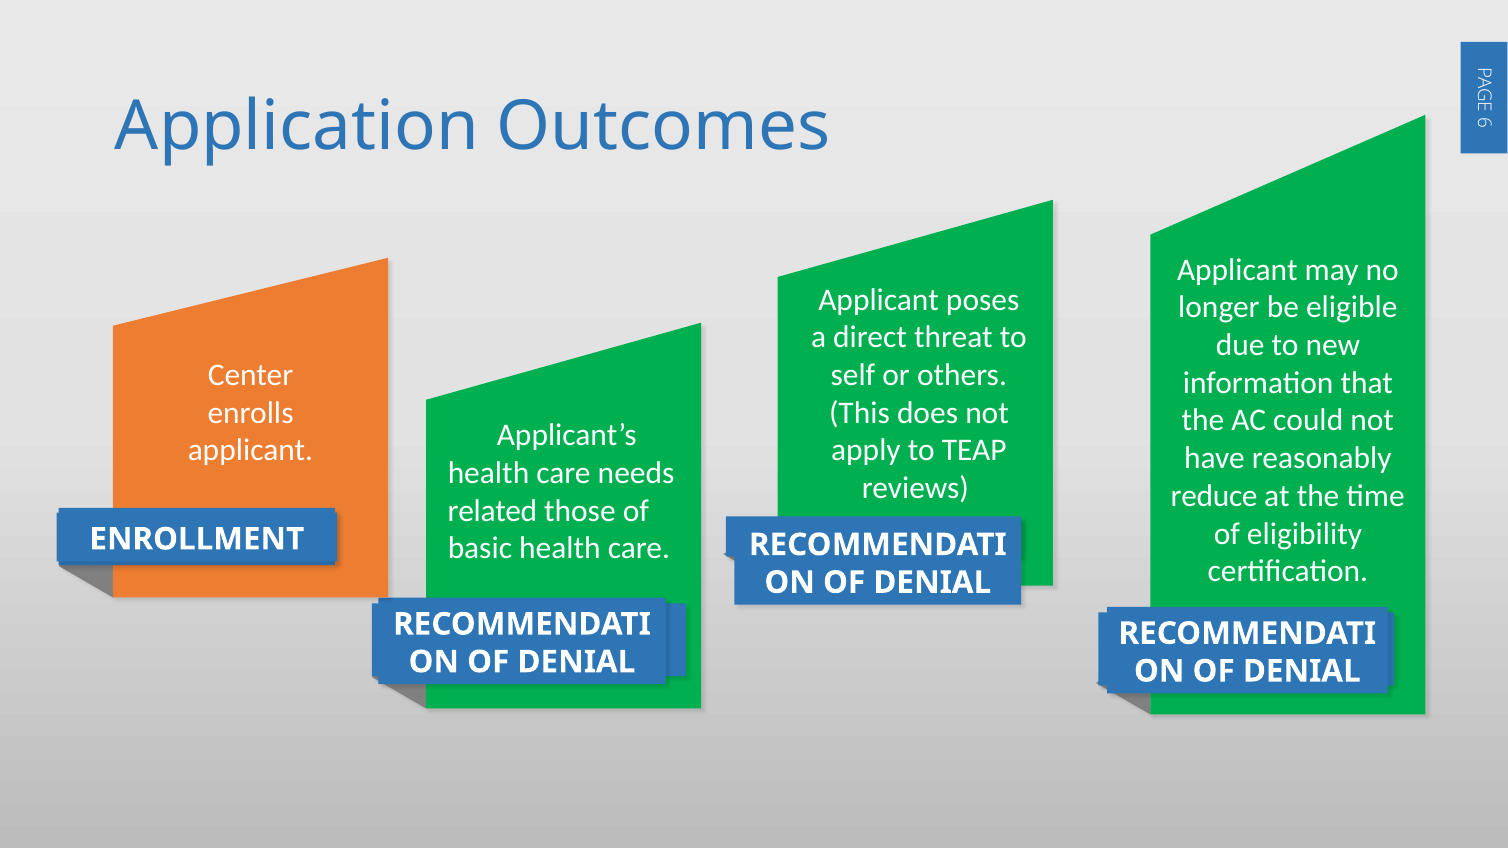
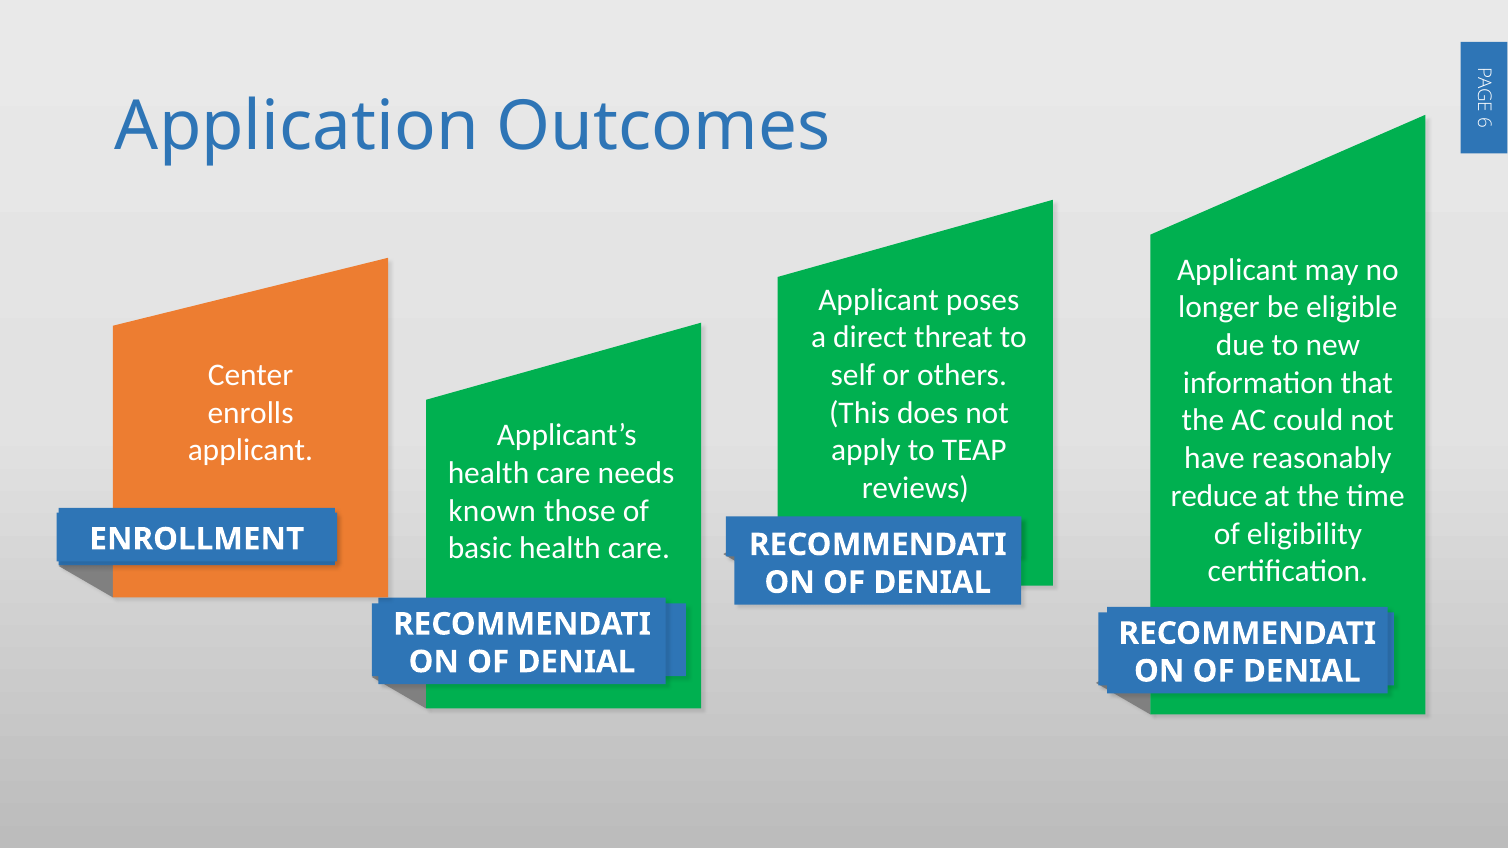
related: related -> known (492, 511)
